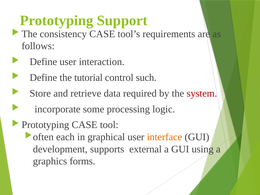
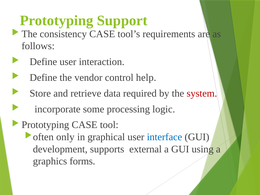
tutorial: tutorial -> vendor (88, 78)
such: such -> help (146, 78)
each: each -> only (65, 137)
interface colour: orange -> blue (164, 137)
